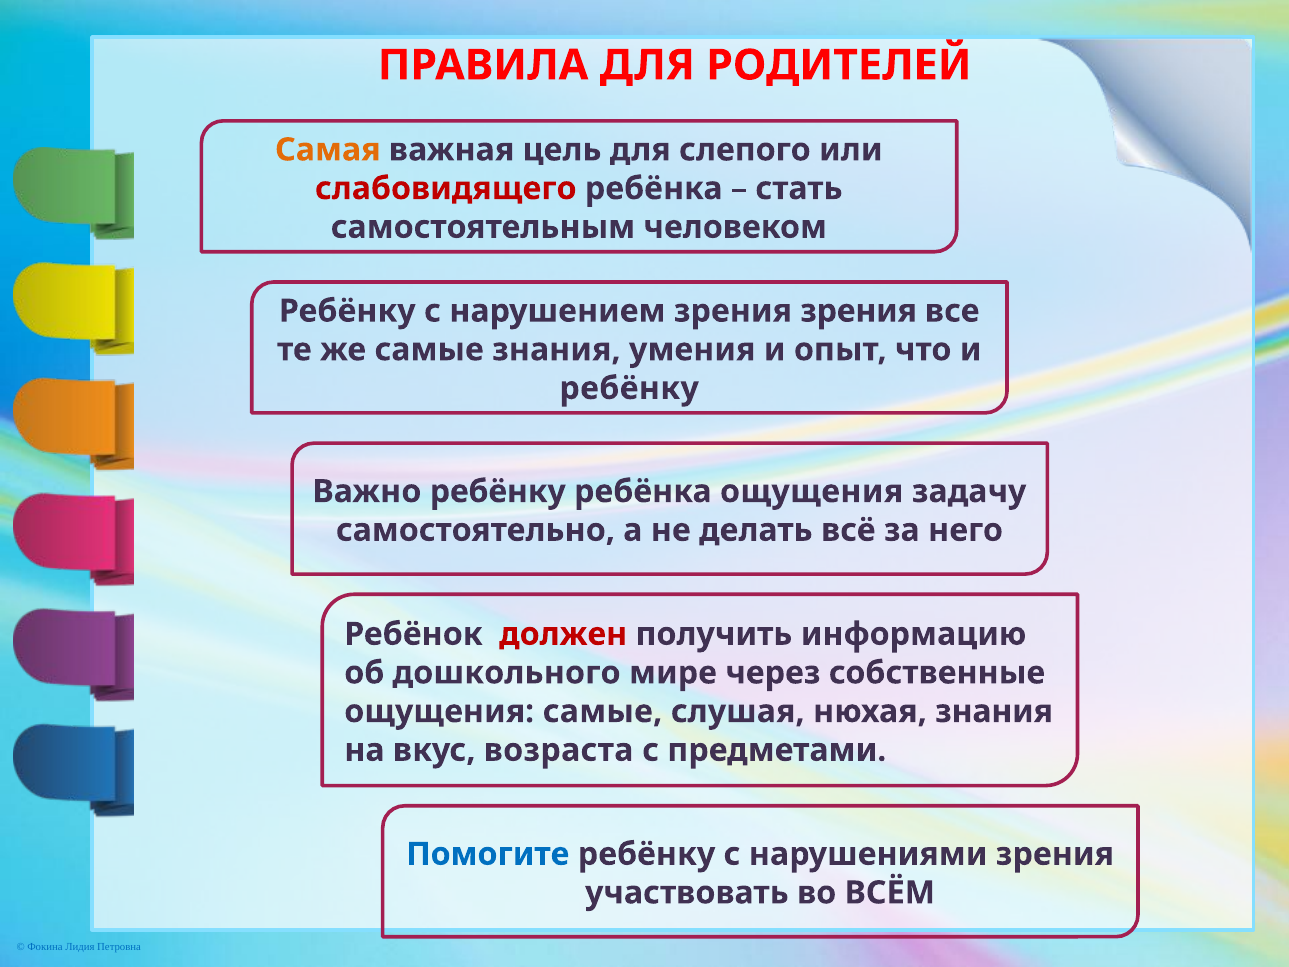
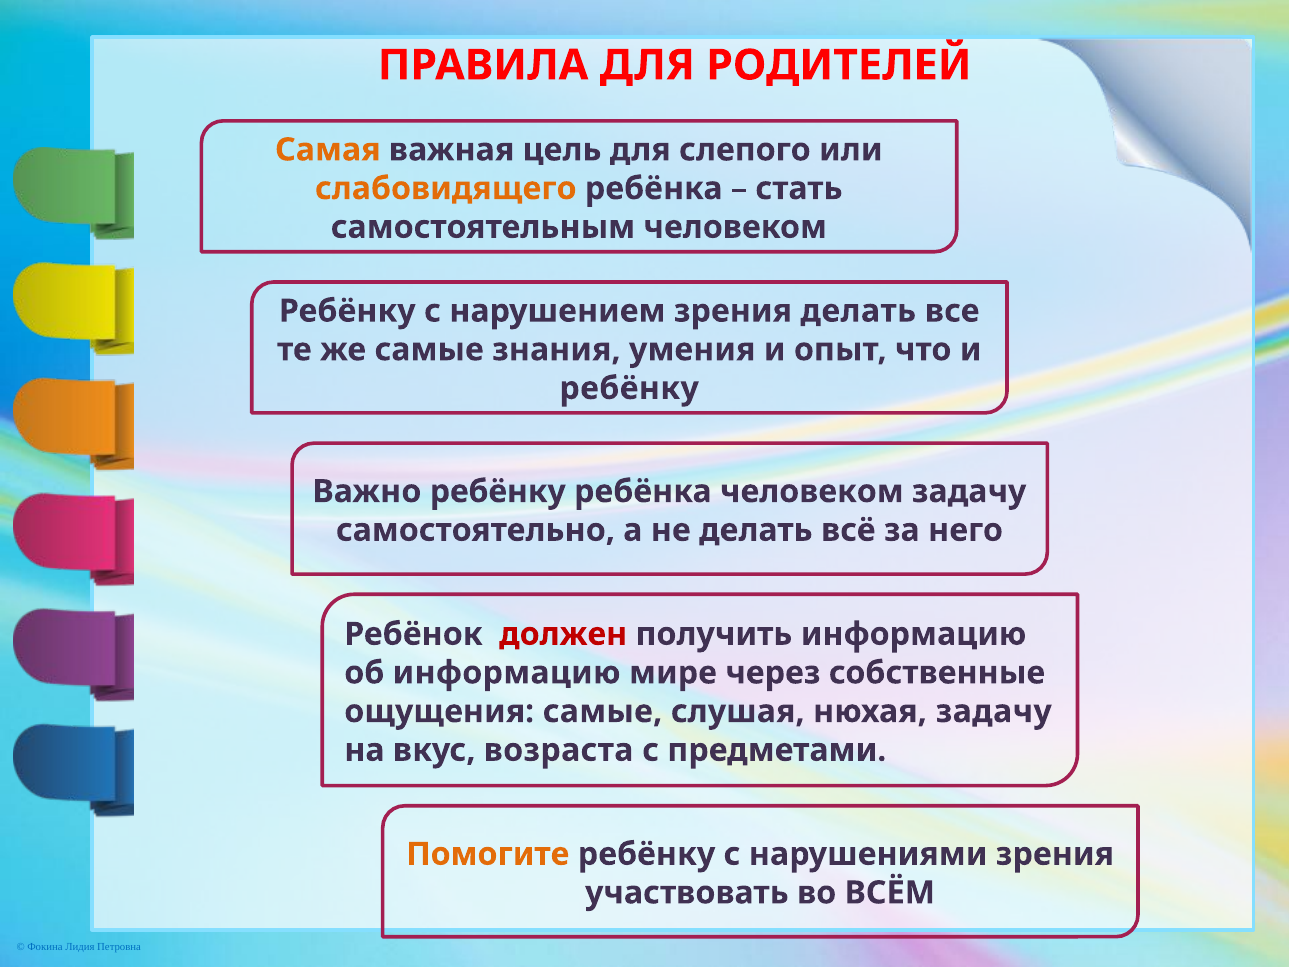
слабовидящего colour: red -> orange (446, 188)
зрения зрения: зрения -> делать (858, 311)
ребёнка ощущения: ощущения -> человеком (812, 491)
об дошкольного: дошкольного -> информацию (507, 673)
нюхая знания: знания -> задачу (994, 711)
Помогите colour: blue -> orange (488, 854)
